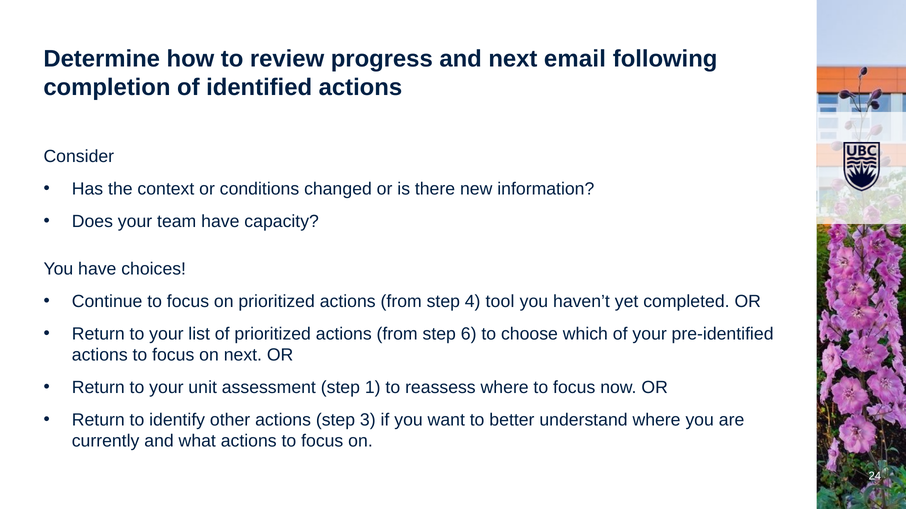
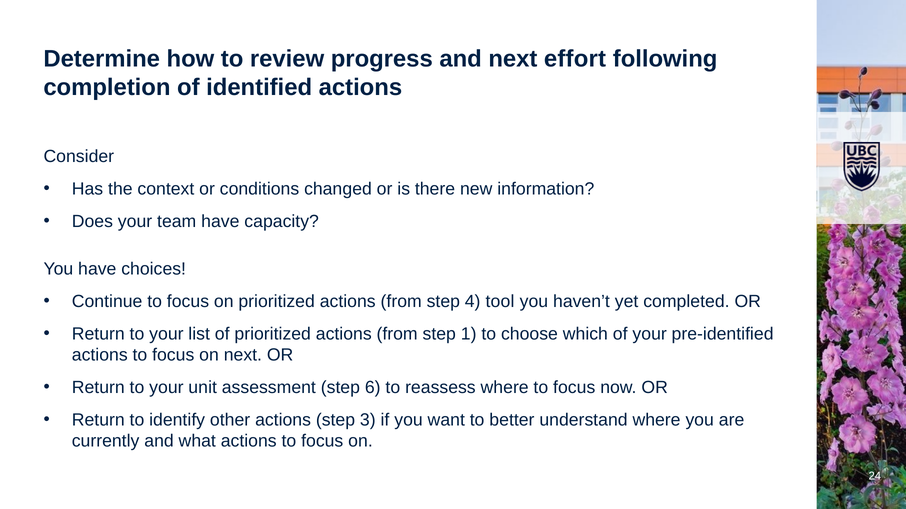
email: email -> effort (575, 59)
6: 6 -> 1 (469, 334)
1: 1 -> 6 (373, 388)
